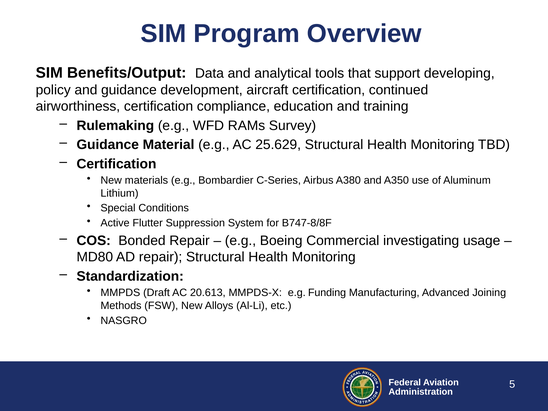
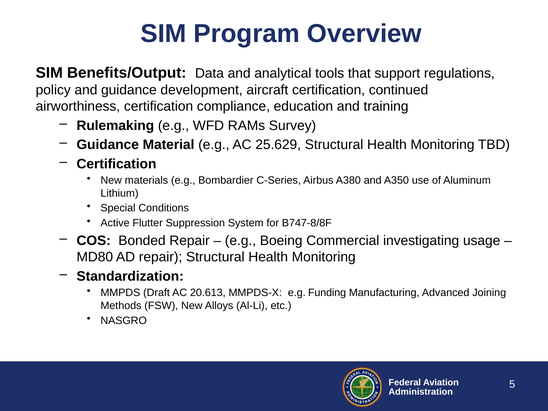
developing: developing -> regulations (459, 73)
